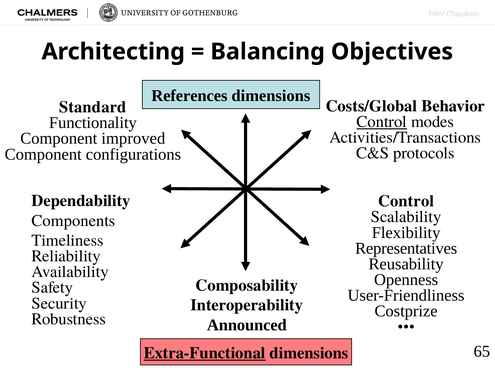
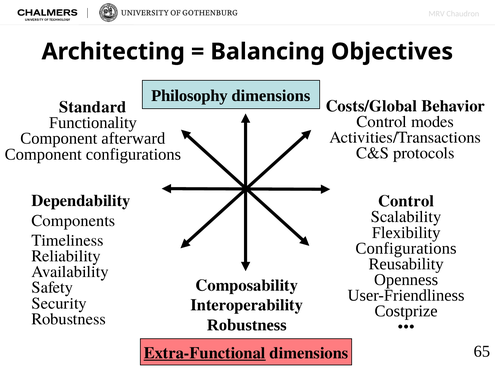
References: References -> Philosophy (189, 96)
Control underline: present -> none (382, 122)
improved: improved -> afterward (133, 139)
Representatives: Representatives -> Configurations (406, 248)
Announced: Announced -> Robustness (247, 325)
